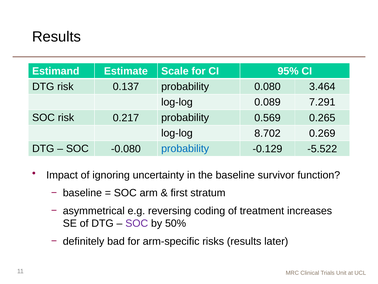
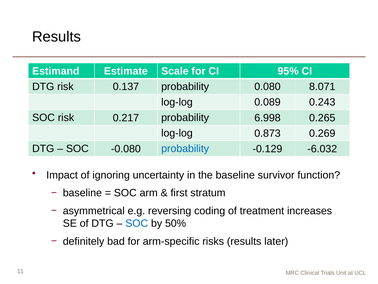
3.464: 3.464 -> 8.071 (322, 86)
7.291: 7.291 -> 0.243 (322, 102)
0.569: 0.569 -> 6.998 (267, 118)
8.702: 8.702 -> 0.873 (267, 133)
-5.522: -5.522 -> -6.032 (322, 149)
SOC colour: purple -> blue (137, 223)
